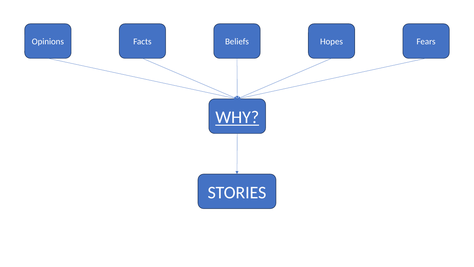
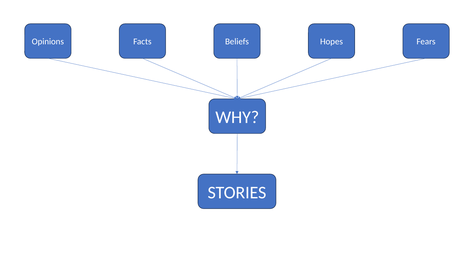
WHY underline: present -> none (237, 117)
